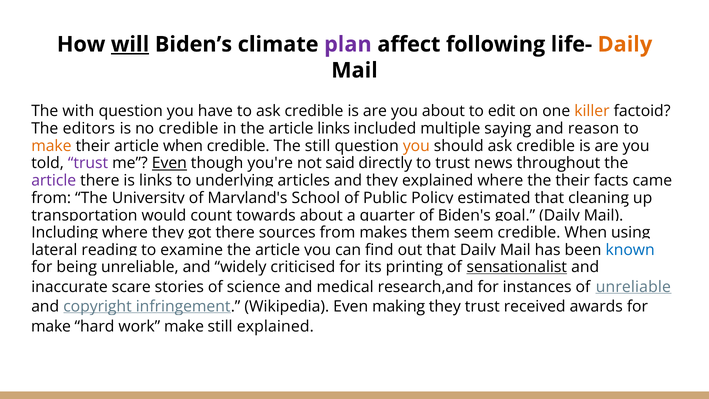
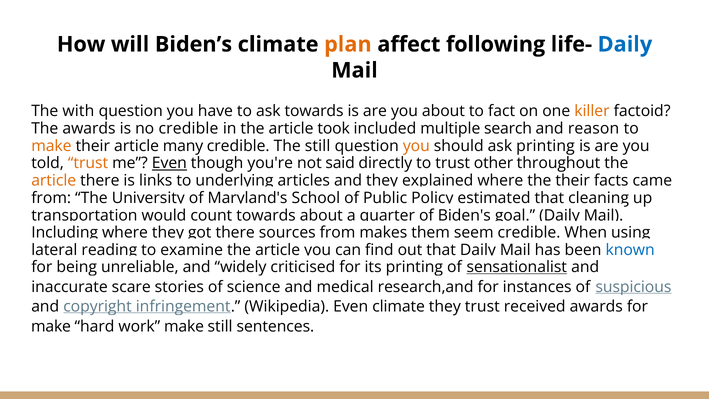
will underline: present -> none (130, 44)
plan colour: purple -> orange (348, 44)
Daily colour: orange -> blue (625, 44)
to ask credible: credible -> towards (314, 111)
edit: edit -> fact (502, 111)
The editors: editors -> awards (89, 128)
article links: links -> took (334, 128)
saying: saying -> search (508, 128)
article when: when -> many (183, 146)
should ask credible: credible -> printing (545, 146)
trust colour: purple -> orange (88, 163)
news: news -> other (494, 163)
article colour: purple -> orange (54, 181)
unreliable: unreliable -> suspicious (633, 287)
Even making: making -> climate (399, 306)
still explained: explained -> sentences (275, 326)
